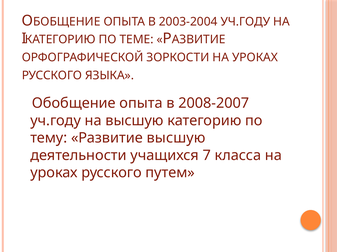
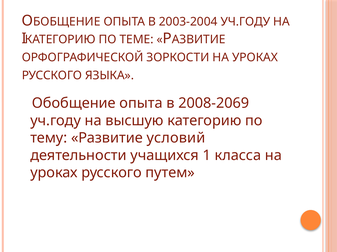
2008-2007: 2008-2007 -> 2008-2069 (214, 104)
Развитие высшую: высшую -> условий (176, 138)
7: 7 -> 1 (207, 156)
